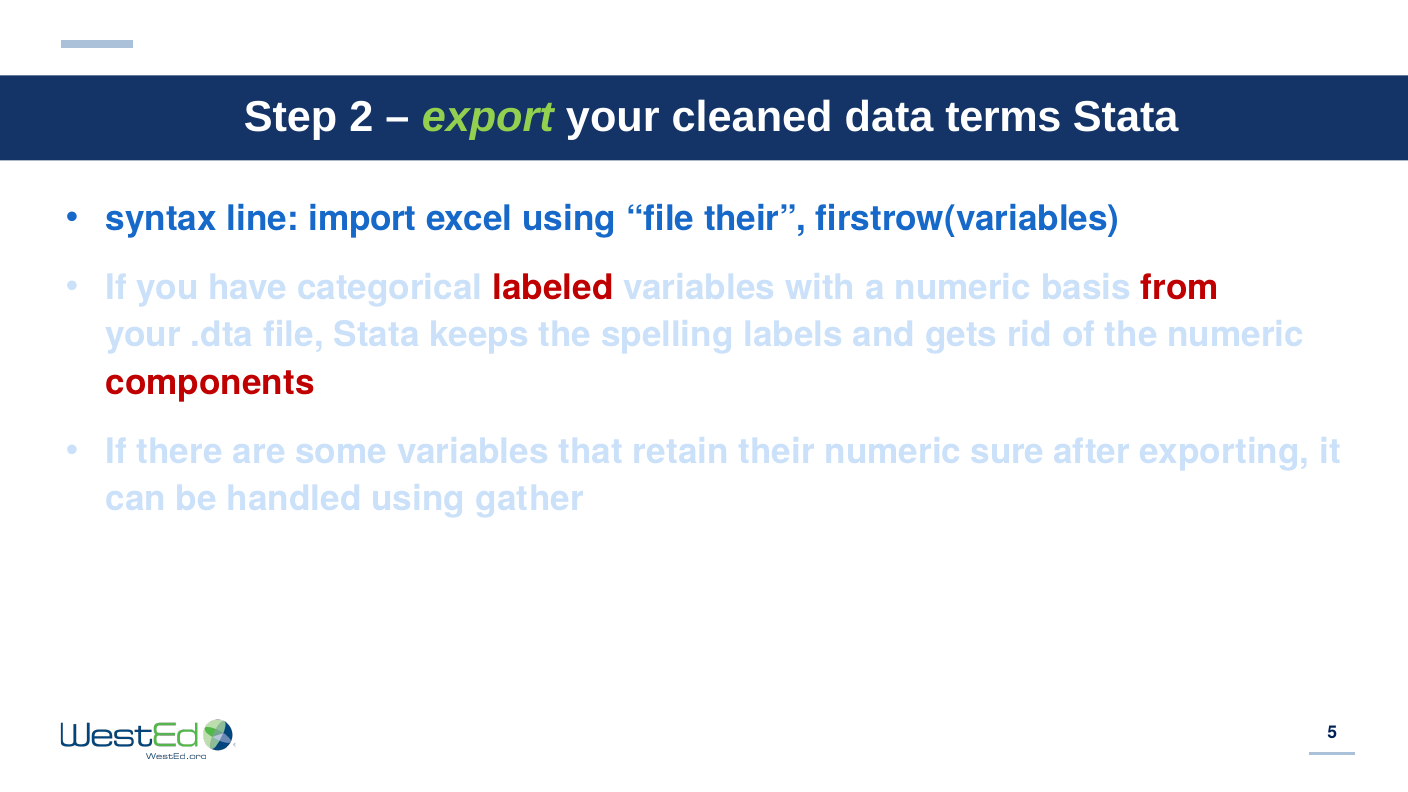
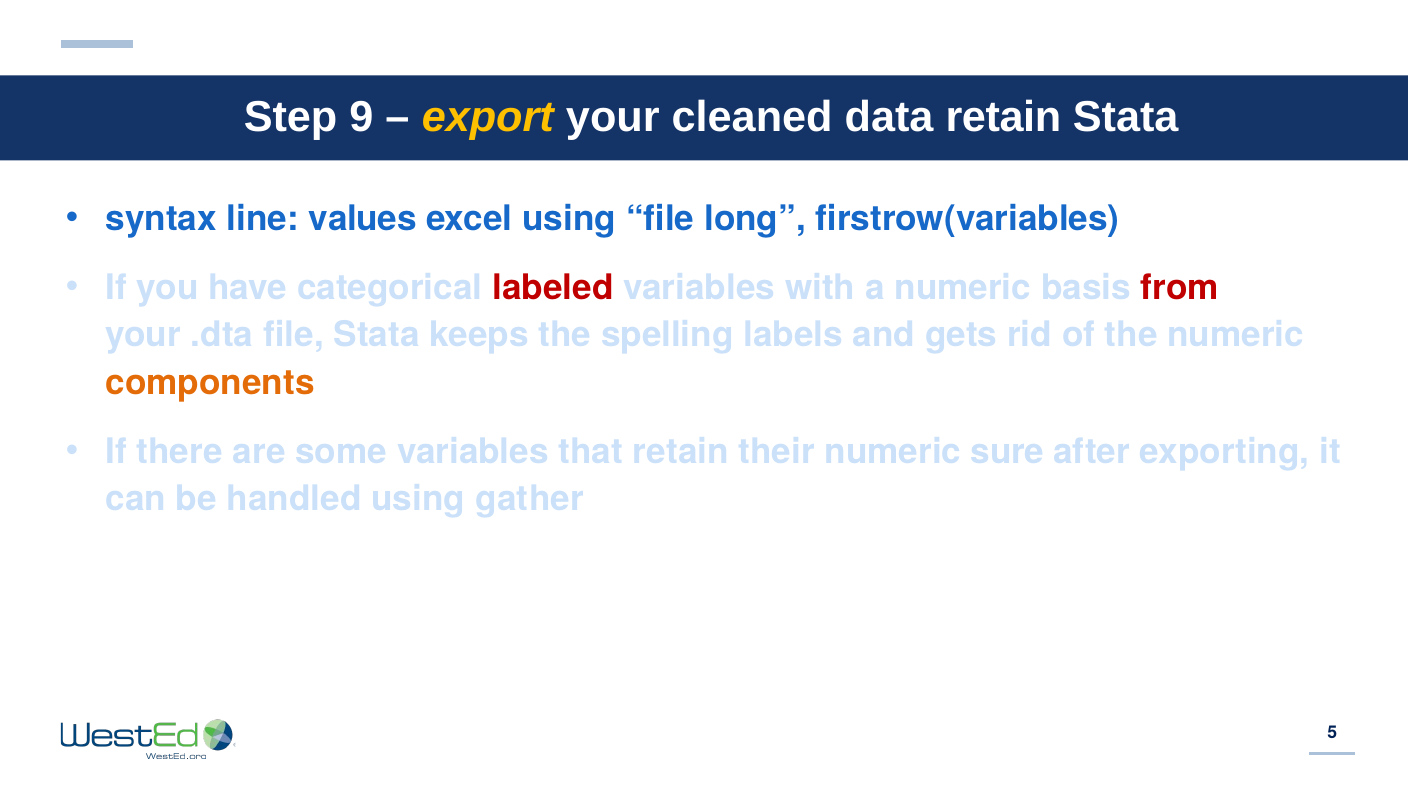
2: 2 -> 9 (361, 117)
export colour: light green -> yellow (488, 117)
data terms: terms -> retain (1003, 117)
import: import -> values (363, 219)
file their: their -> long (755, 219)
components colour: red -> orange (210, 383)
